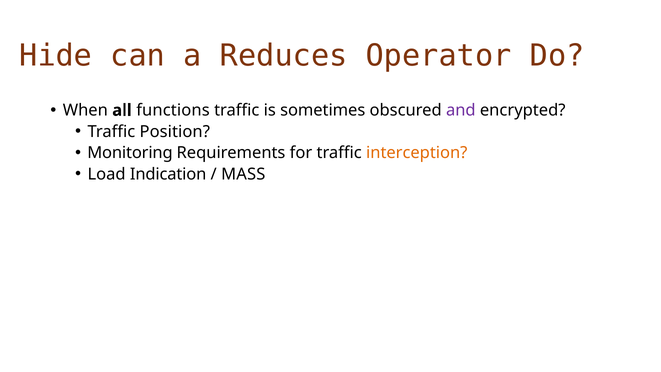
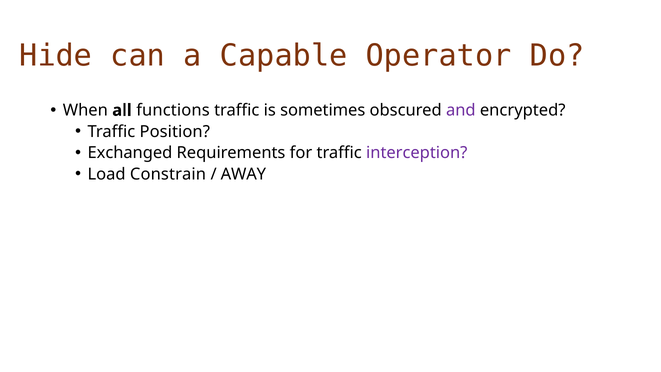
Reduces: Reduces -> Capable (284, 56)
Monitoring: Monitoring -> Exchanged (130, 153)
interception colour: orange -> purple (417, 153)
Indication: Indication -> Constrain (168, 174)
MASS: MASS -> AWAY (243, 174)
